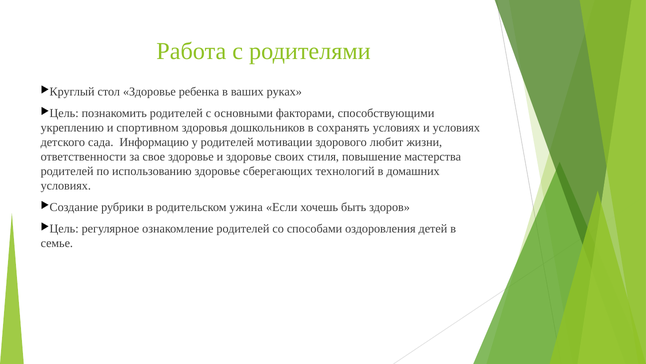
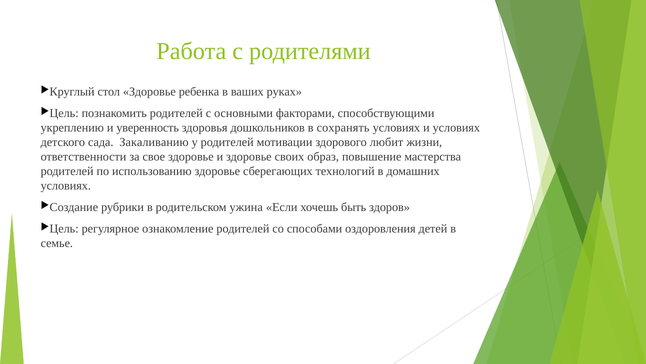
спортивном: спортивном -> уверенность (148, 128)
Информацию: Информацию -> Закаливанию (154, 142)
стиля: стиля -> образ (323, 157)
